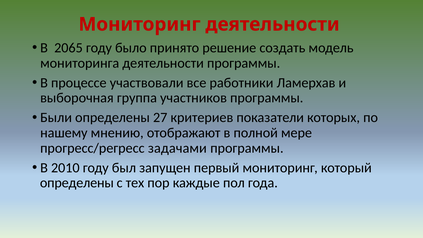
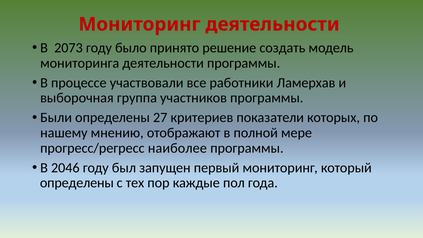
2065: 2065 -> 2073 (68, 48)
задачами: задачами -> наиболее (177, 148)
2010: 2010 -> 2046 (65, 168)
